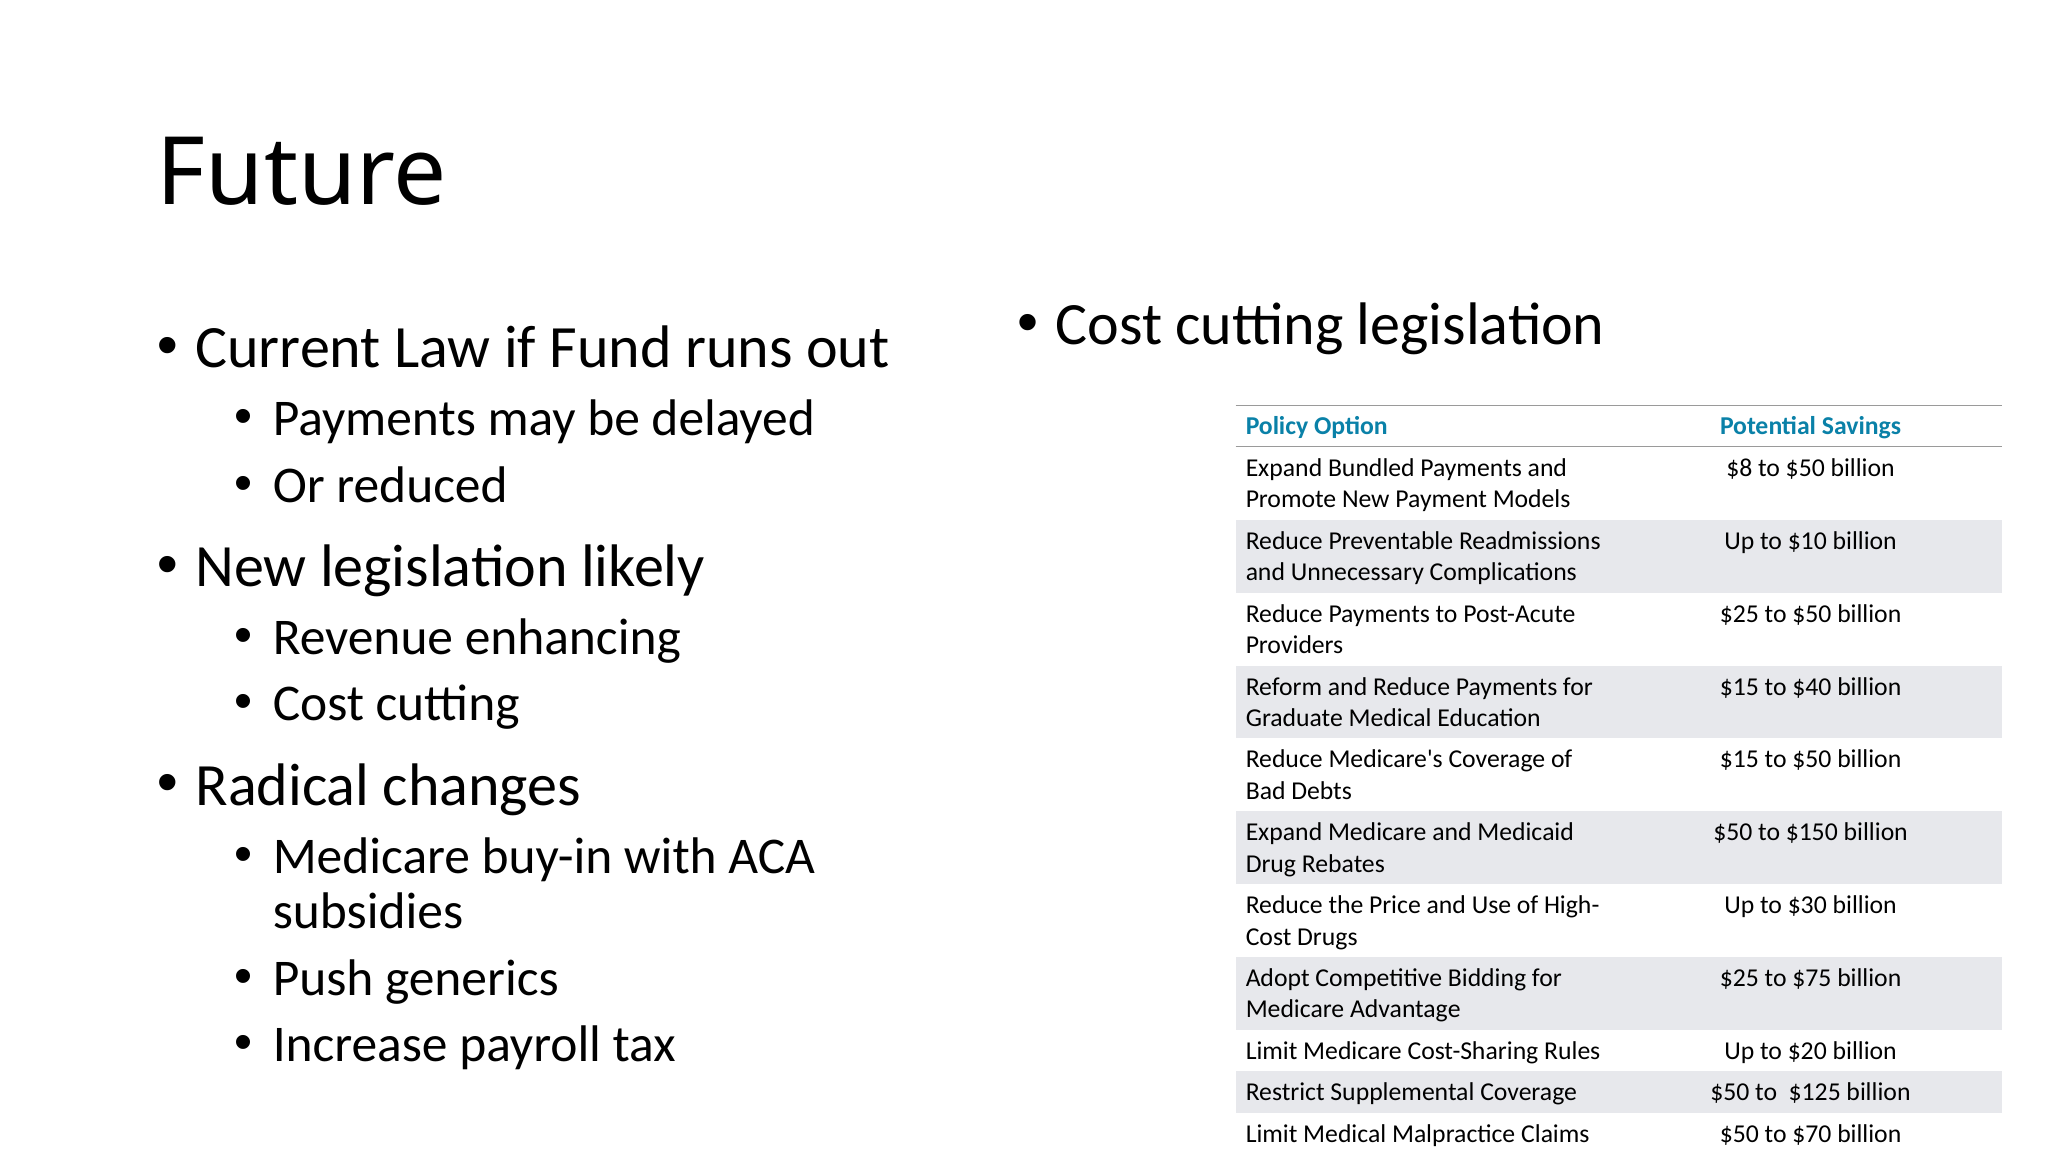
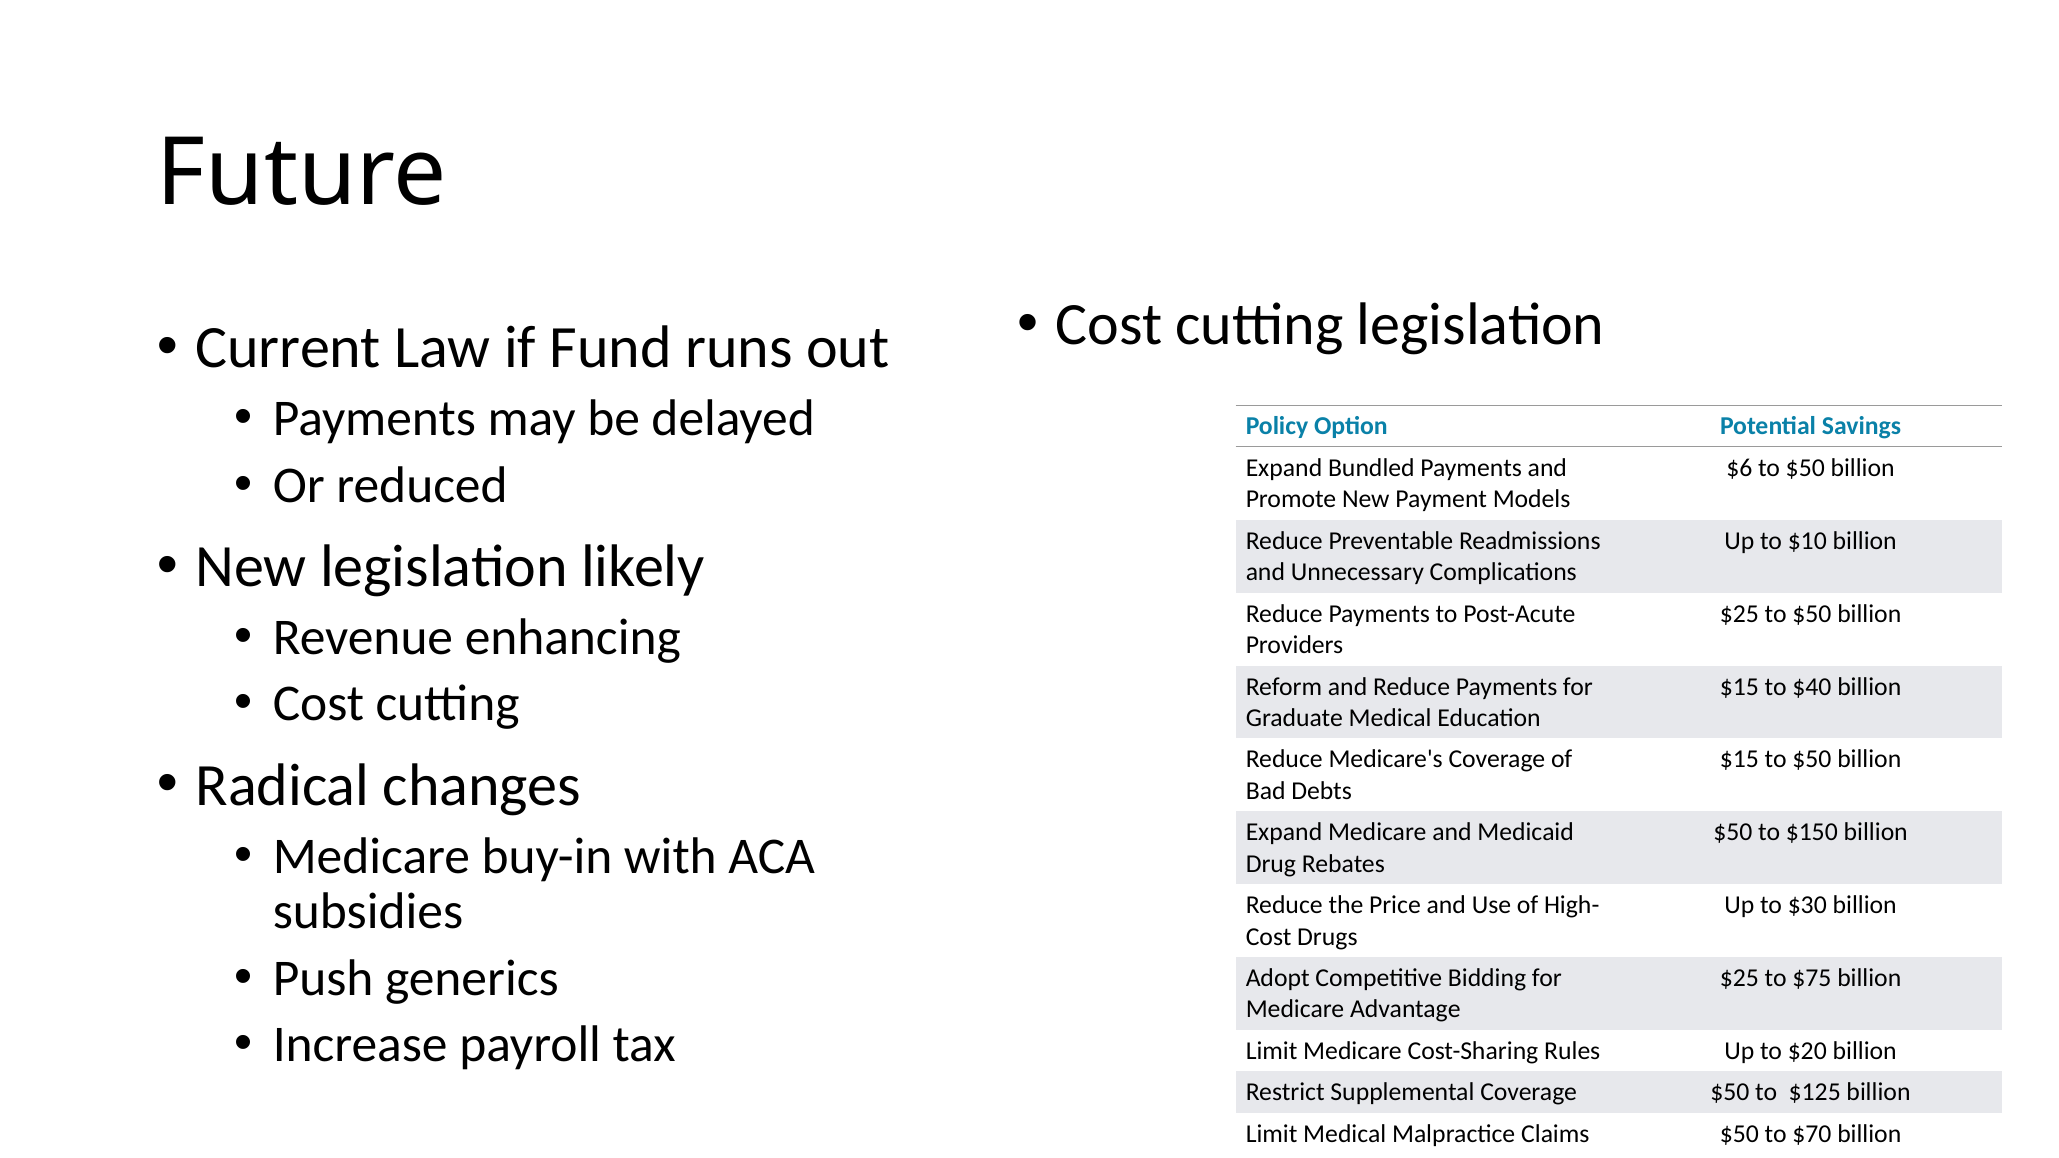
$8: $8 -> $6 (1739, 468)
